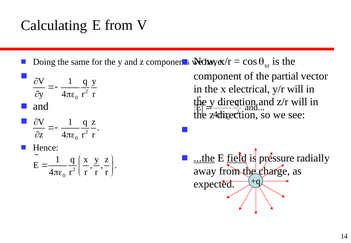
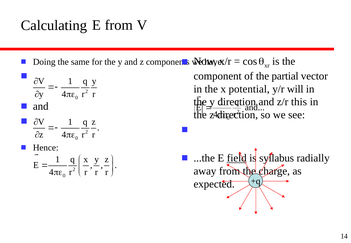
electrical: electrical -> potential (249, 89)
z/r will: will -> this (299, 102)
...the underline: present -> none (204, 158)
pressure: pressure -> syllabus (277, 158)
